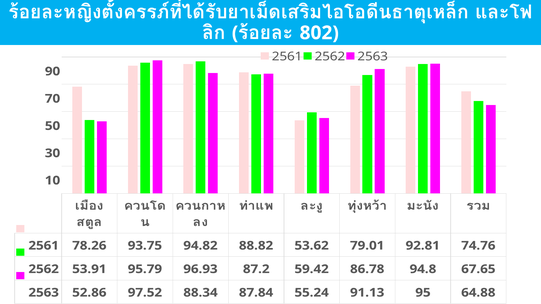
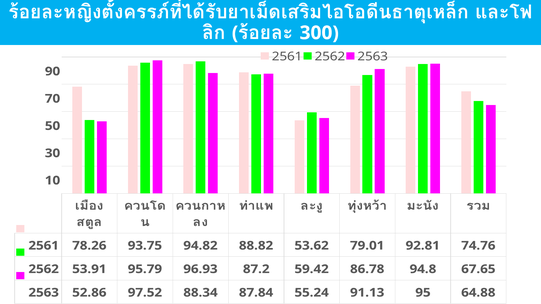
802: 802 -> 300 (319, 33)
